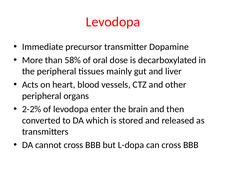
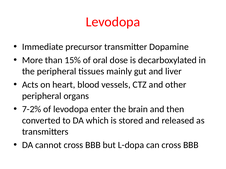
58%: 58% -> 15% (73, 60)
2-2%: 2-2% -> 7-2% (32, 110)
